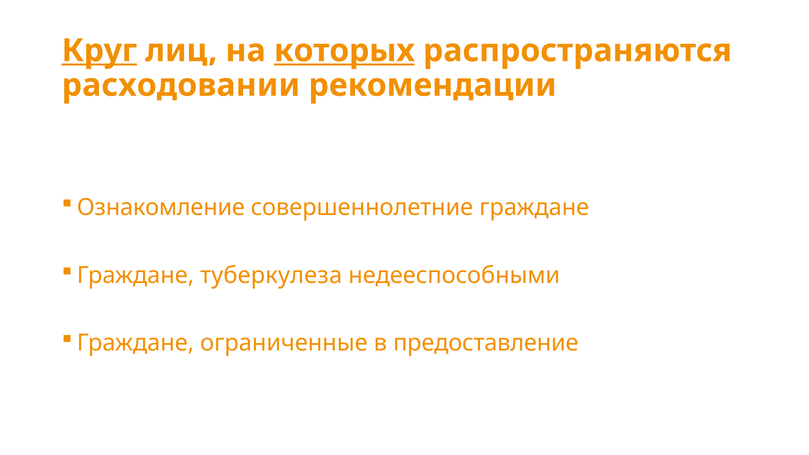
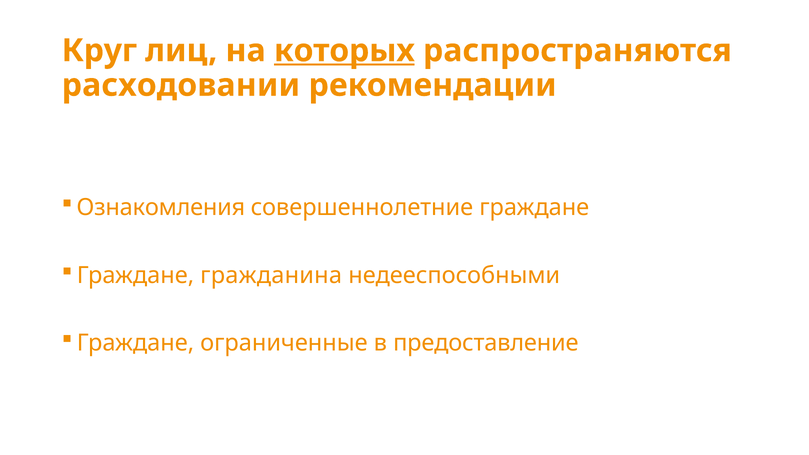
Круг underline: present -> none (99, 51)
Ознакомление: Ознакомление -> Ознакомления (161, 207)
туберкулеза: туберкулеза -> гражданина (271, 275)
